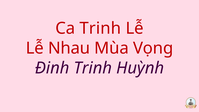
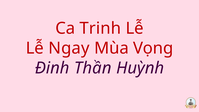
Nhau: Nhau -> Ngay (69, 48)
Đinh Trinh: Trinh -> Thần (93, 68)
